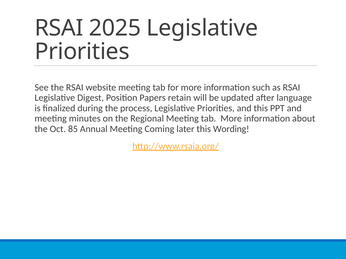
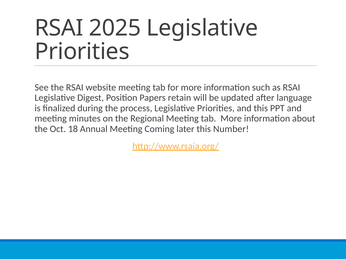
85: 85 -> 18 (73, 129)
Wording: Wording -> Number (231, 129)
